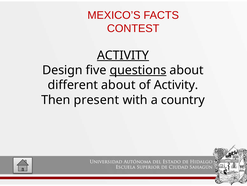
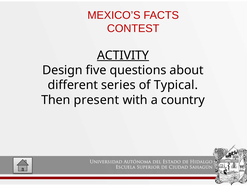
questions underline: present -> none (138, 70)
different about: about -> series (118, 85)
of Activity: Activity -> Typical (176, 85)
